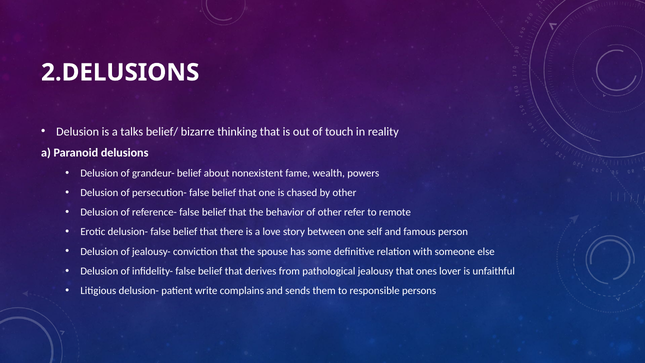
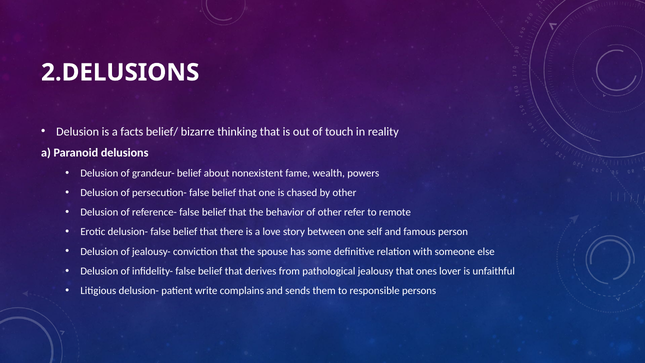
talks: talks -> facts (132, 131)
